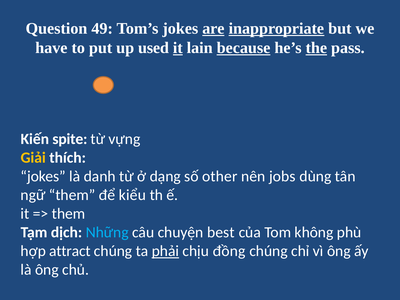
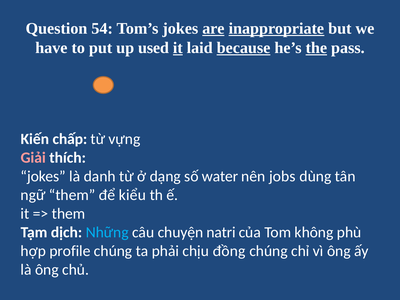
49: 49 -> 54 (102, 28)
lain: lain -> laid (200, 48)
spite: spite -> chấp (70, 139)
Giải colour: yellow -> pink (33, 158)
other: other -> water (220, 176)
best: best -> natri (221, 232)
attract: attract -> profile (70, 251)
phải underline: present -> none (165, 251)
